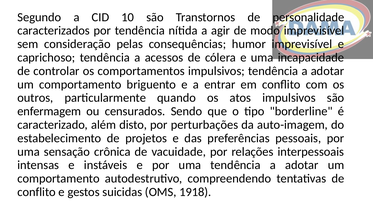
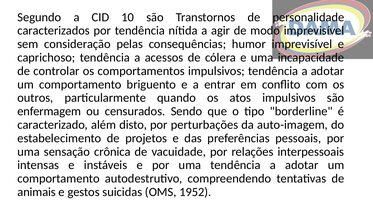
conflito: conflito -> animais (37, 192)
1918: 1918 -> 1952 (195, 192)
